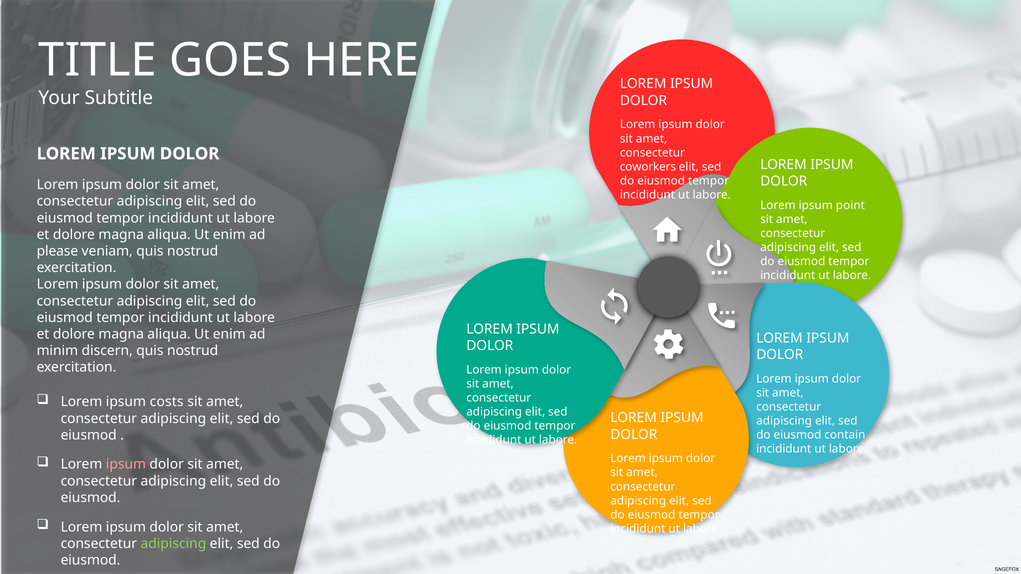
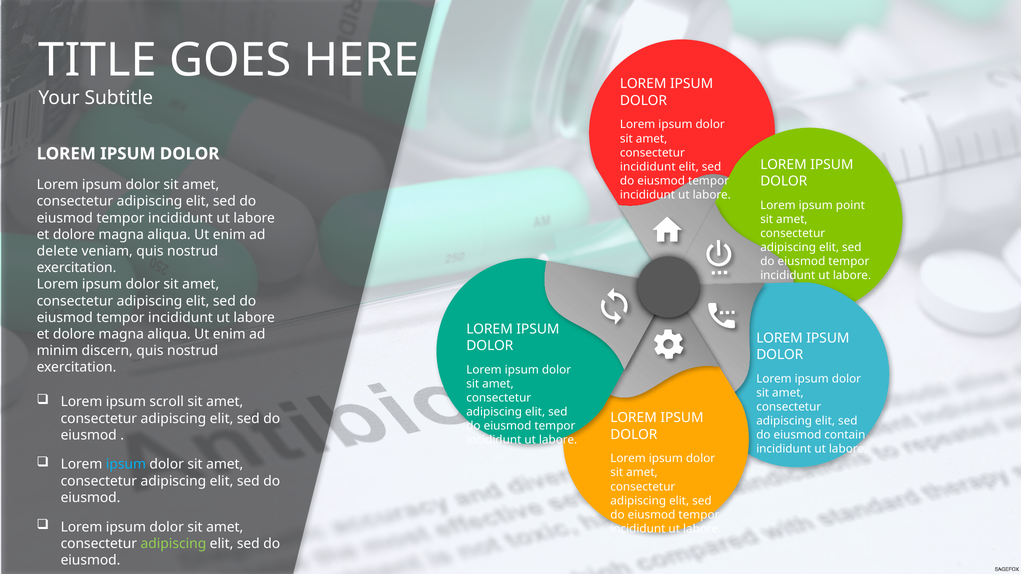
coworkers: coworkers -> incididunt (648, 167)
please: please -> delete (57, 251)
costs: costs -> scroll (167, 402)
ipsum colour: pink -> light blue (126, 465)
